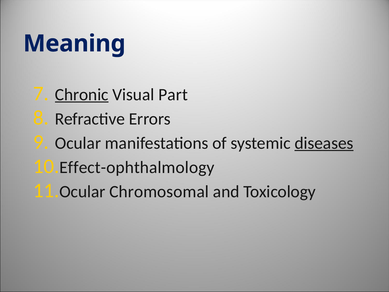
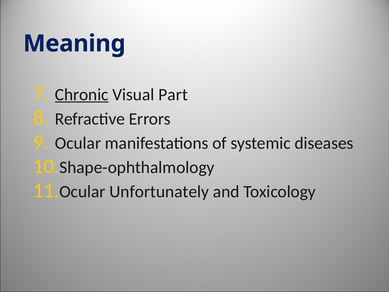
diseases underline: present -> none (324, 143)
Effect-ophthalmology: Effect-ophthalmology -> Shape-ophthalmology (137, 167)
Chromosomal: Chromosomal -> Unfortunately (159, 191)
